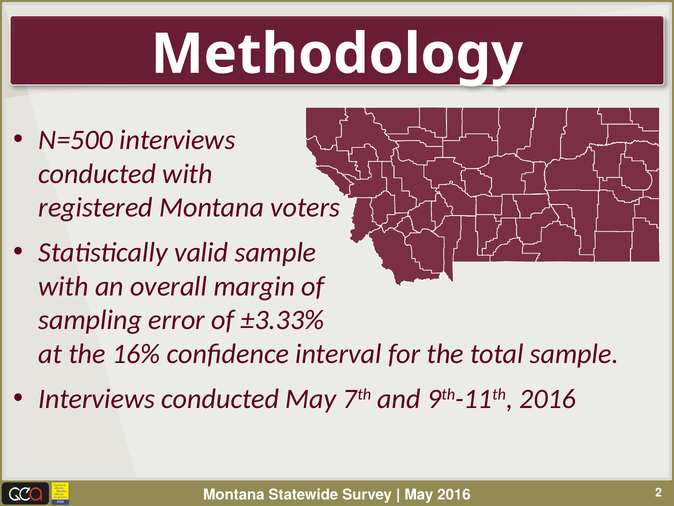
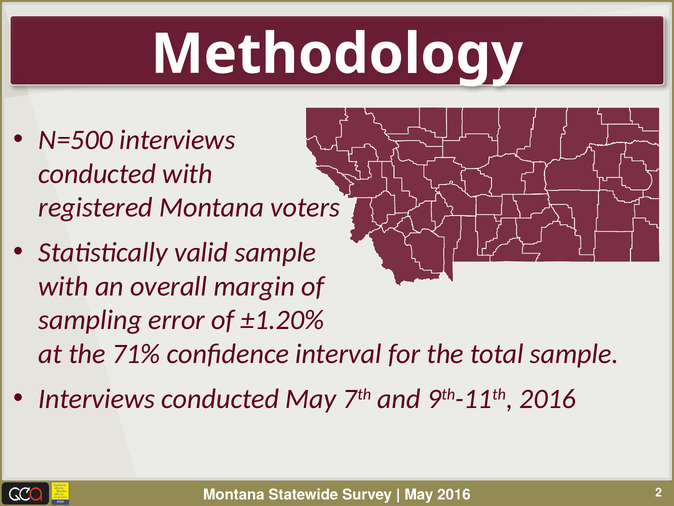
±3.33%: ±3.33% -> ±1.20% (282, 320)
16%: 16% -> 71% (136, 353)
